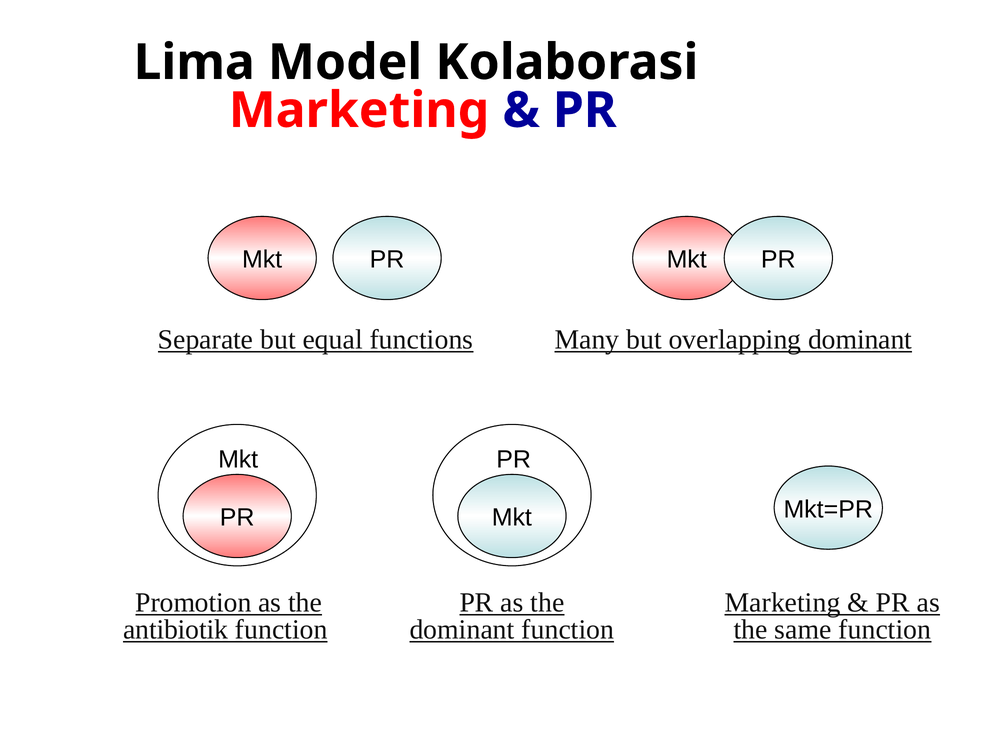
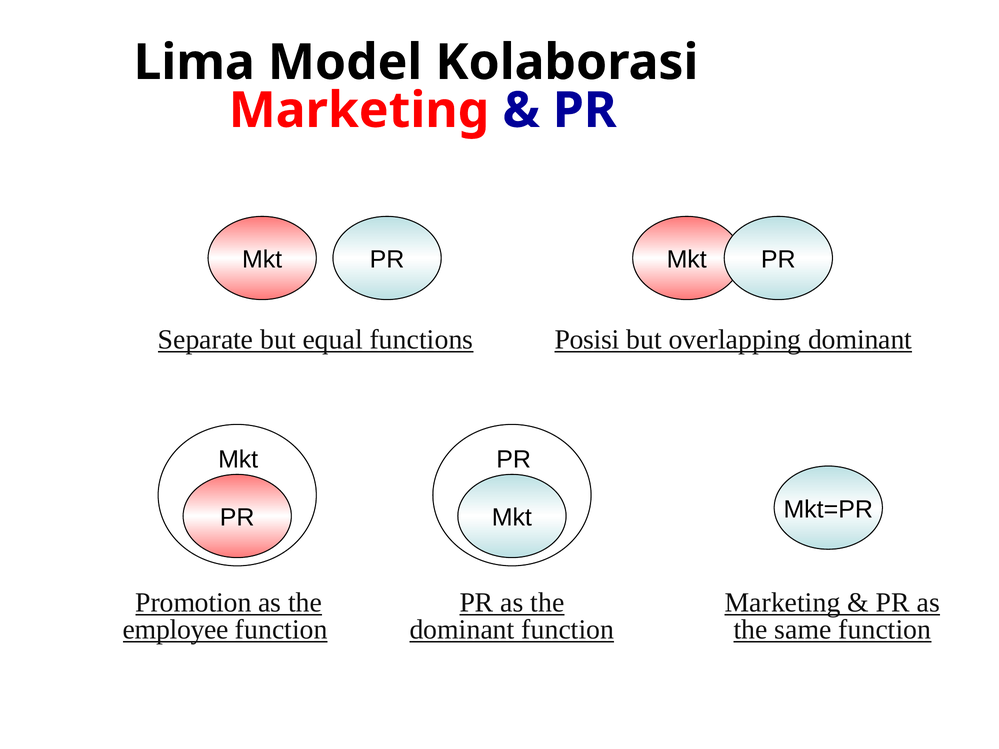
Many: Many -> Posisi (587, 340)
antibiotik: antibiotik -> employee (176, 630)
